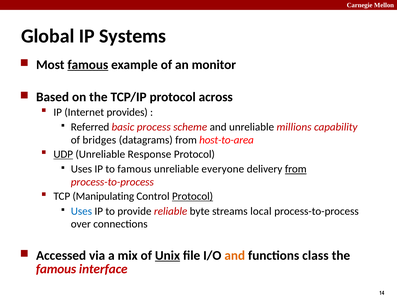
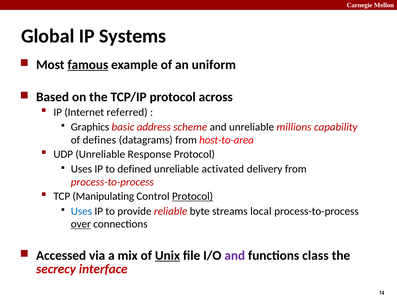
monitor: monitor -> uniform (214, 65)
provides: provides -> referred (127, 112)
Referred: Referred -> Graphics (90, 127)
process: process -> address (154, 127)
bridges: bridges -> defines (99, 140)
UDP underline: present -> none (63, 154)
to famous: famous -> defined (134, 169)
everyone: everyone -> activated (223, 169)
from underline: present -> none (296, 169)
over underline: none -> present (81, 224)
and colour: orange -> purple (235, 255)
famous: famous -> secrecy (56, 269)
